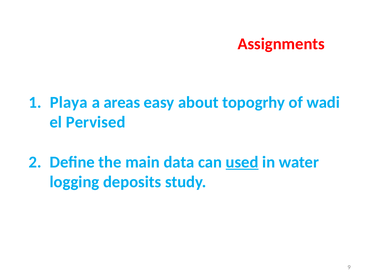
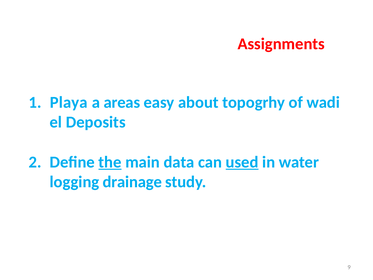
Pervised: Pervised -> Deposits (96, 122)
the underline: none -> present (110, 162)
deposits: deposits -> drainage (132, 182)
